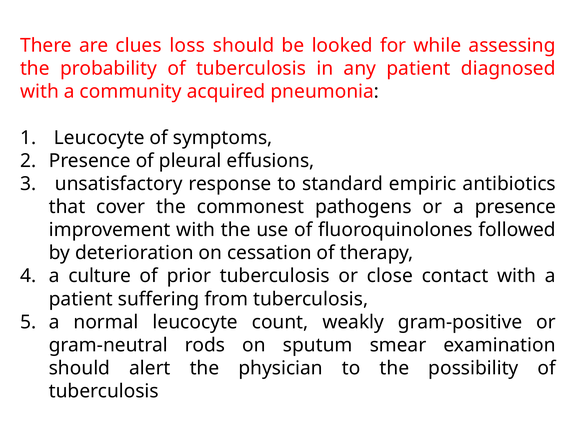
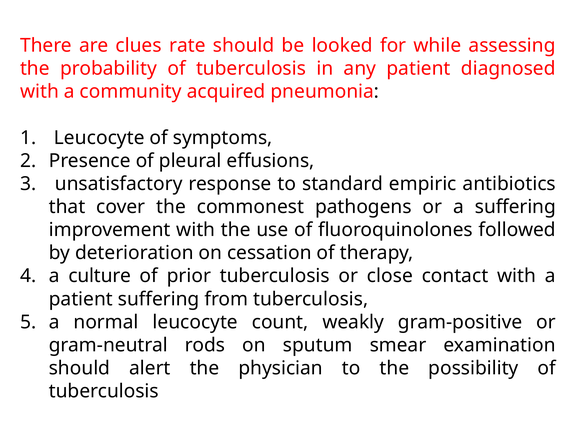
loss: loss -> rate (187, 46)
a presence: presence -> suffering (515, 207)
